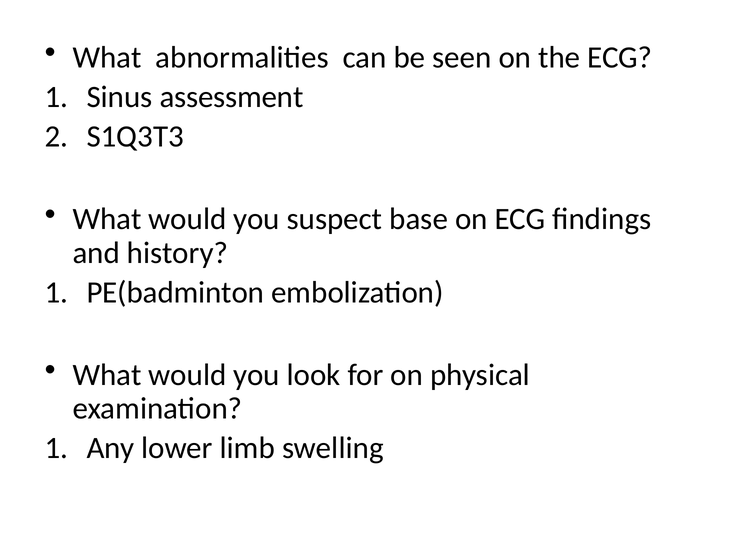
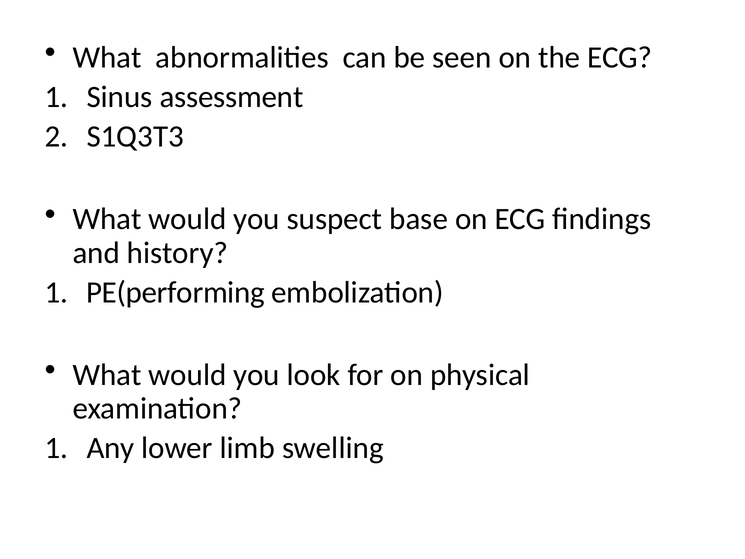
PE(badminton: PE(badminton -> PE(performing (175, 292)
